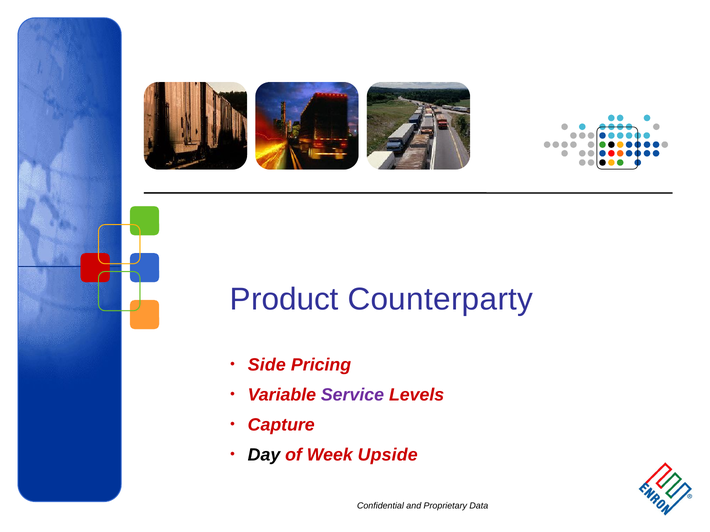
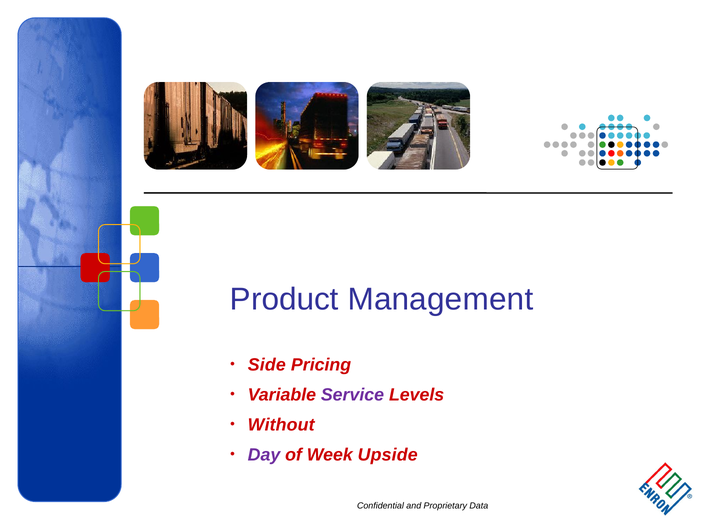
Counterparty: Counterparty -> Management (440, 299)
Capture: Capture -> Without (281, 425)
Day colour: black -> purple (264, 456)
